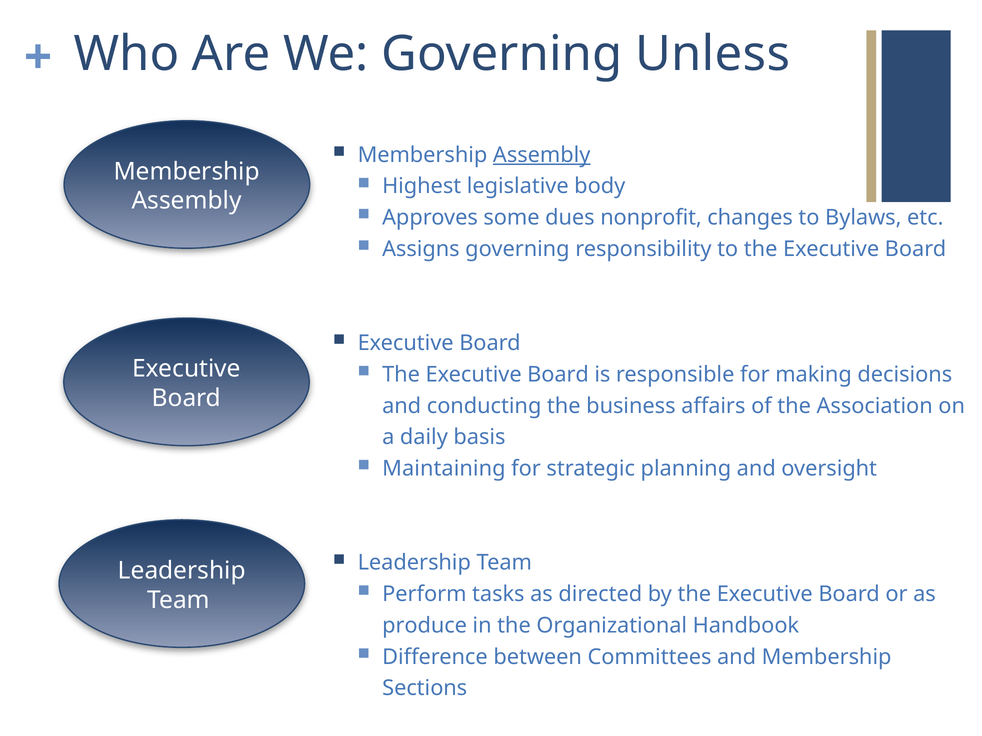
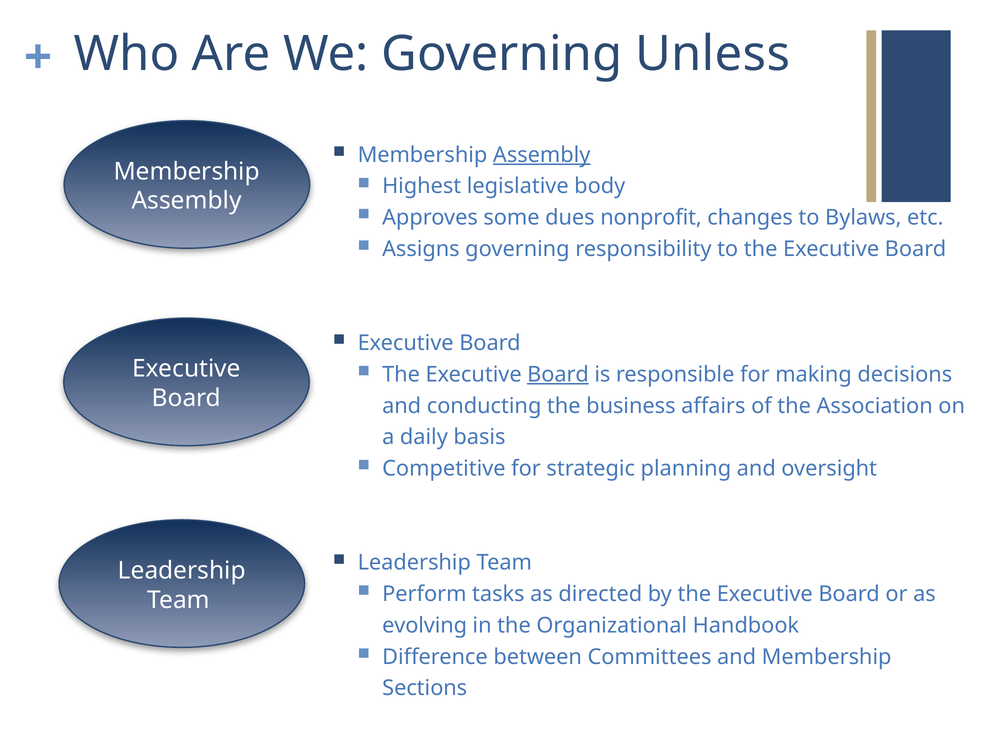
Board underline: none -> present (558, 375)
Maintaining: Maintaining -> Competitive (444, 469)
produce: produce -> evolving (425, 626)
